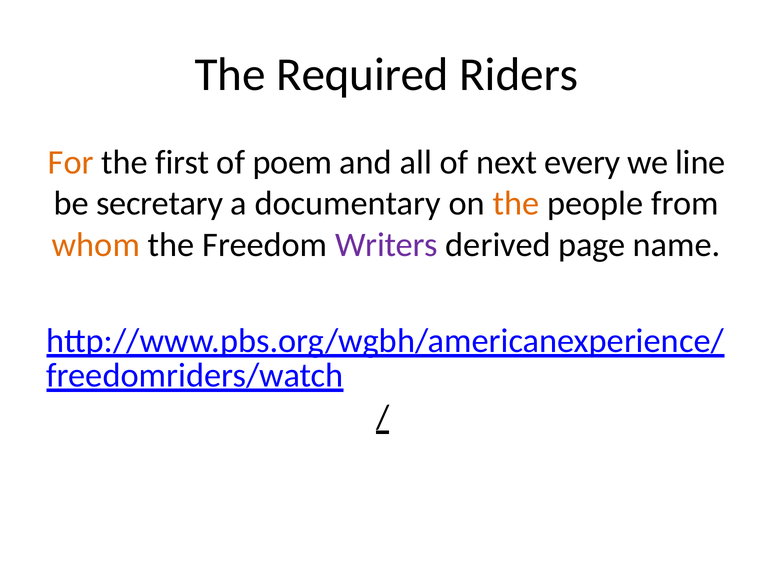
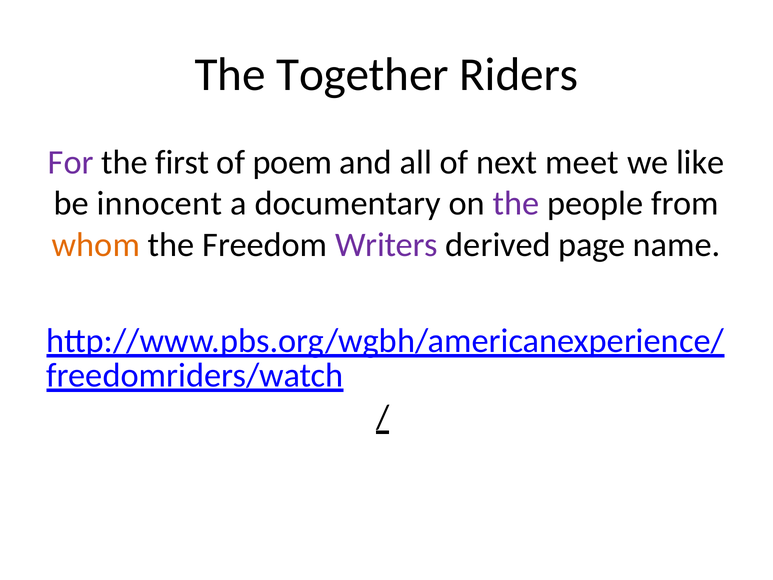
Required: Required -> Together (363, 75)
For colour: orange -> purple (71, 162)
every: every -> meet (582, 162)
line: line -> like (700, 162)
secretary: secretary -> innocent (159, 203)
the colour: orange -> purple (516, 203)
